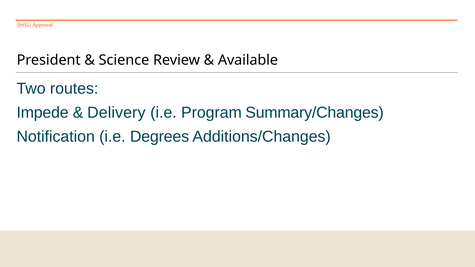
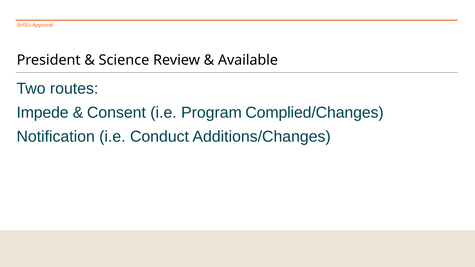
Delivery: Delivery -> Consent (116, 113)
Summary/Changes: Summary/Changes -> Complied/Changes (315, 113)
Degrees: Degrees -> Conduct (159, 137)
